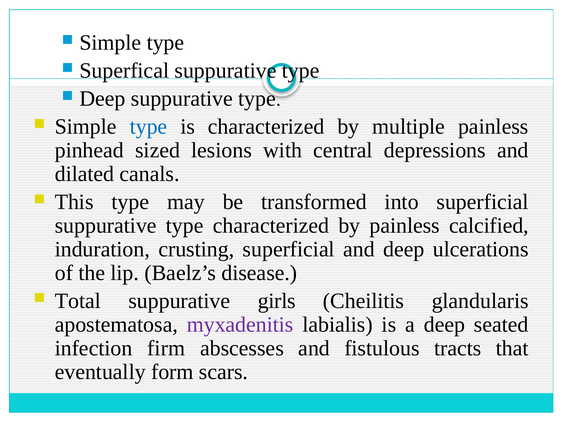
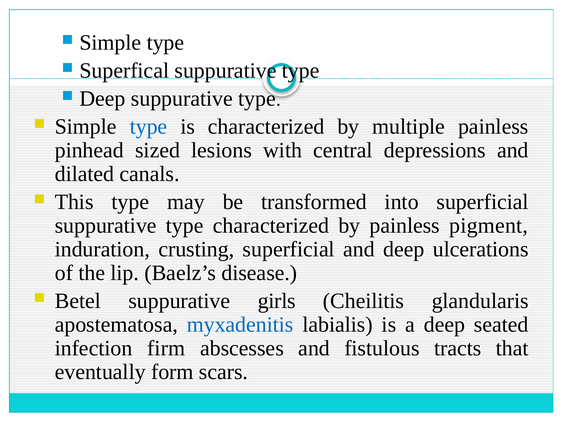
calcified: calcified -> pigment (489, 226)
Total: Total -> Betel (78, 301)
myxadenitis colour: purple -> blue (240, 325)
